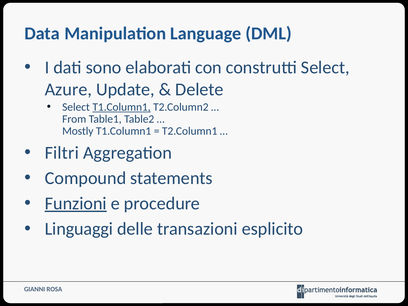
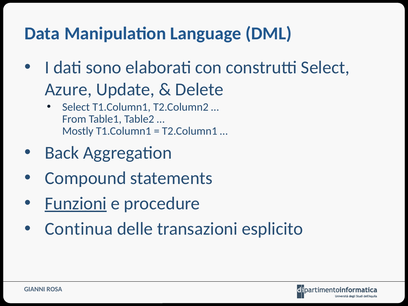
T1.Column1 underline: present -> none (122, 107)
Filtri: Filtri -> Back (62, 153)
Linguaggi: Linguaggi -> Continua (79, 229)
